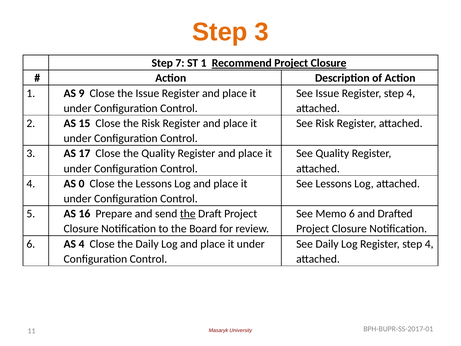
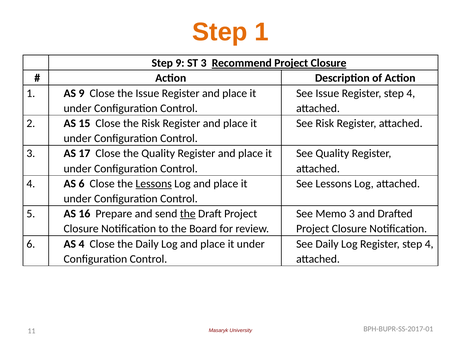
Step 3: 3 -> 1 (262, 32)
Step 7: 7 -> 9 (180, 63)
ST 1: 1 -> 3 (204, 63)
AS 0: 0 -> 6 (82, 183)
Lessons underline: none -> present (154, 183)
Memo 6: 6 -> 3 (352, 214)
